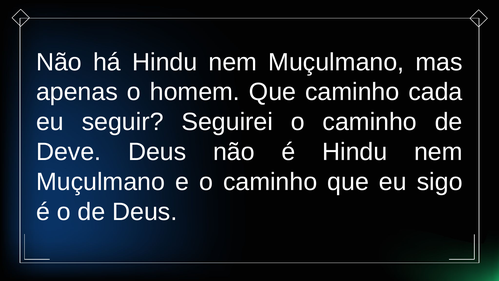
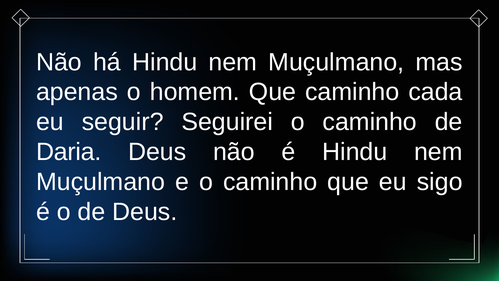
Deve: Deve -> Daria (69, 152)
